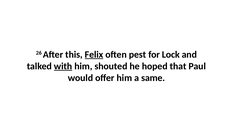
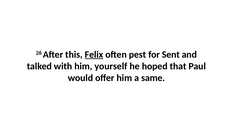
Lock: Lock -> Sent (171, 55)
with underline: present -> none (63, 66)
shouted: shouted -> yourself (111, 66)
